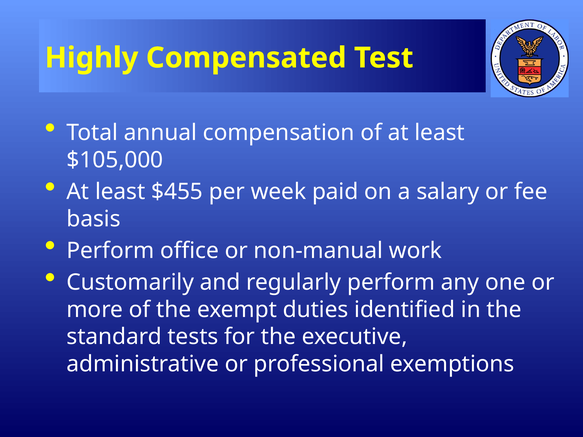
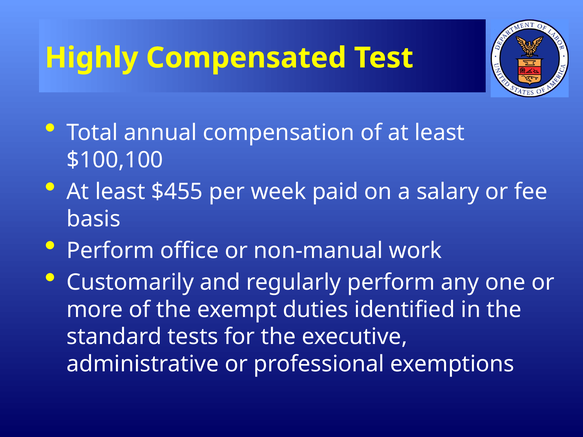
$105,000: $105,000 -> $100,100 (115, 160)
